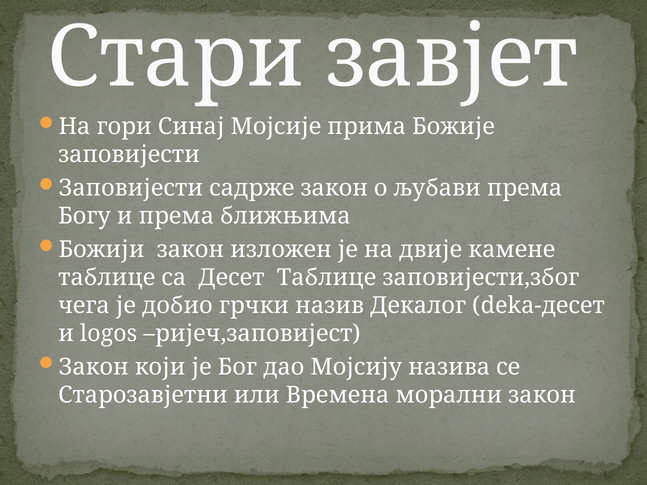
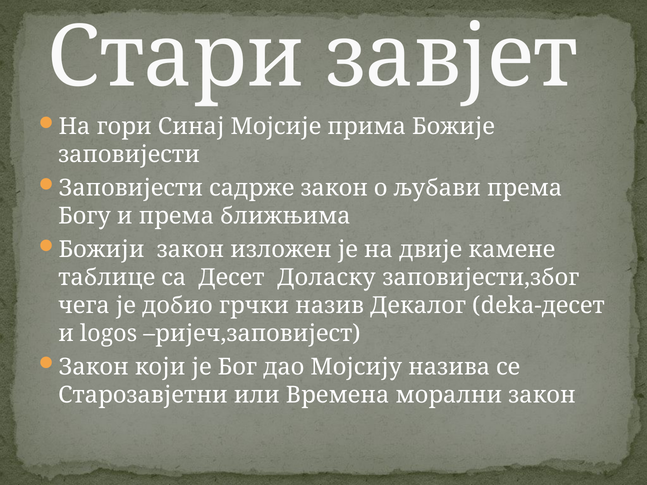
Десет Таблице: Таблице -> Доласку (326, 278)
